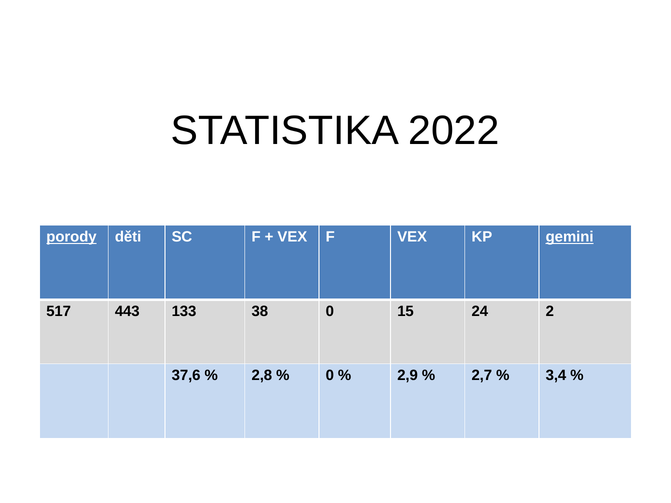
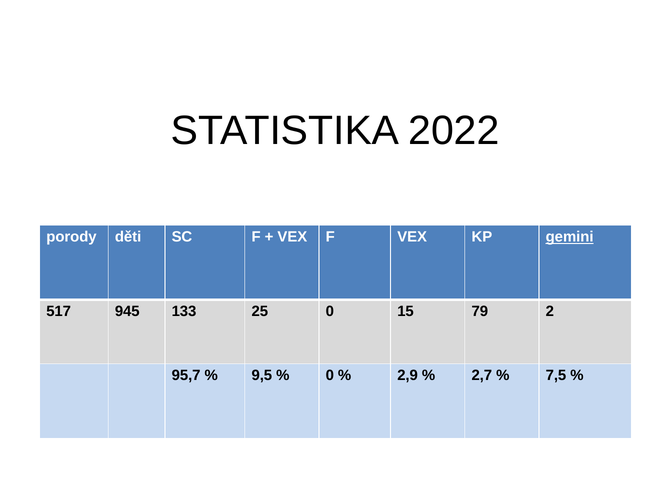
porody underline: present -> none (71, 237)
443: 443 -> 945 (127, 312)
38: 38 -> 25 (260, 312)
24: 24 -> 79 (480, 312)
37,6: 37,6 -> 95,7 (186, 376)
2,8: 2,8 -> 9,5 (262, 376)
3,4: 3,4 -> 7,5 (556, 376)
